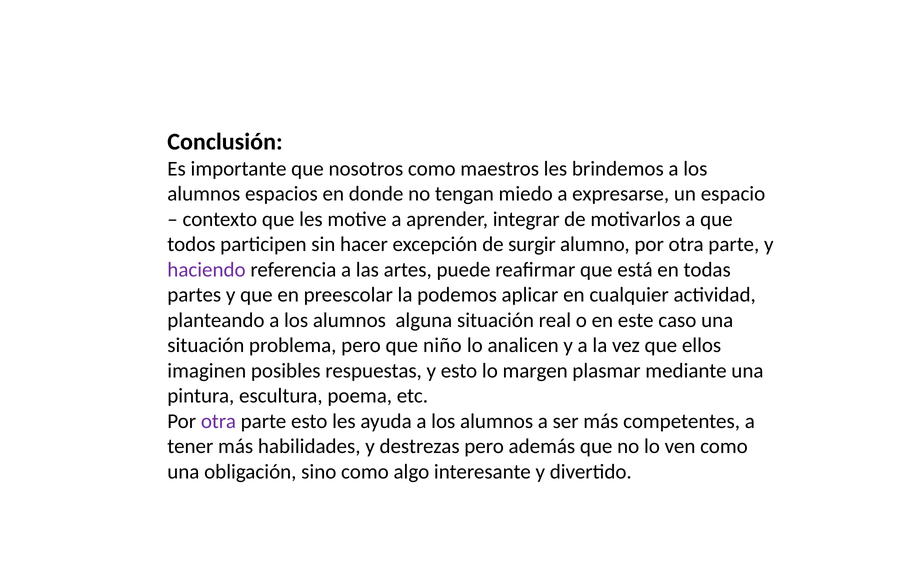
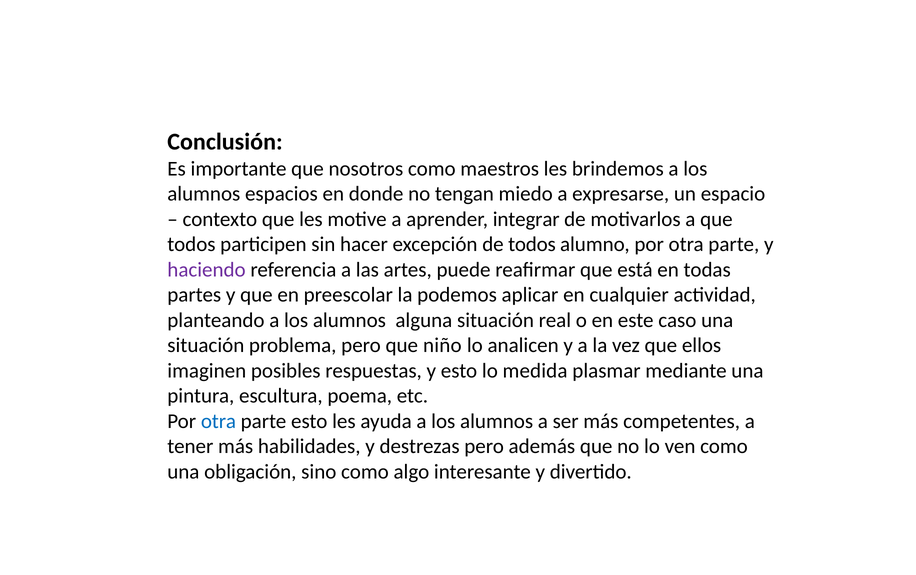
de surgir: surgir -> todos (532, 244)
margen: margen -> medida (535, 371)
otra colour: purple -> blue (218, 421)
